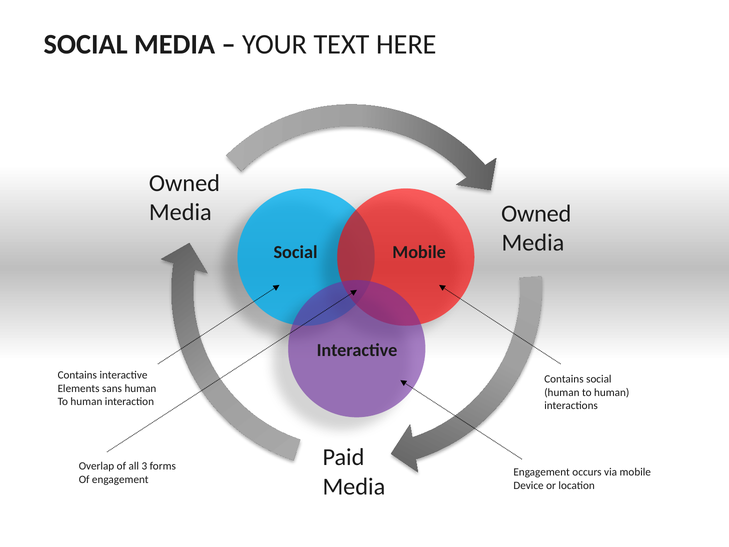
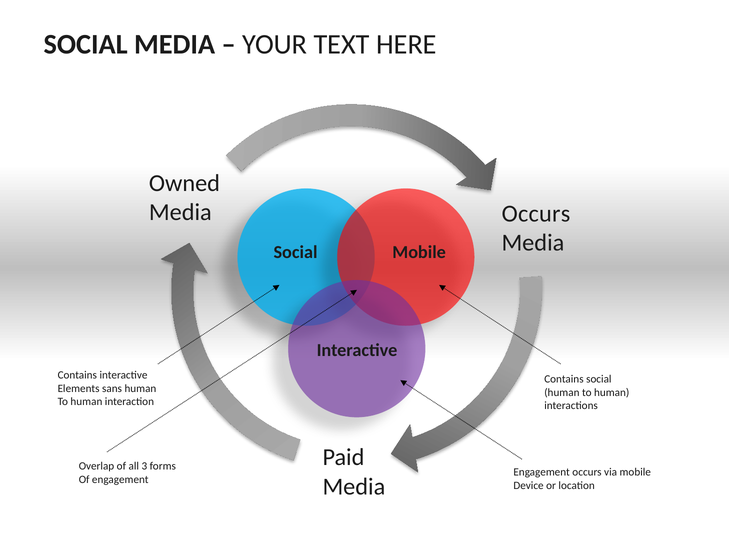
Media Owned: Owned -> Occurs (536, 214)
